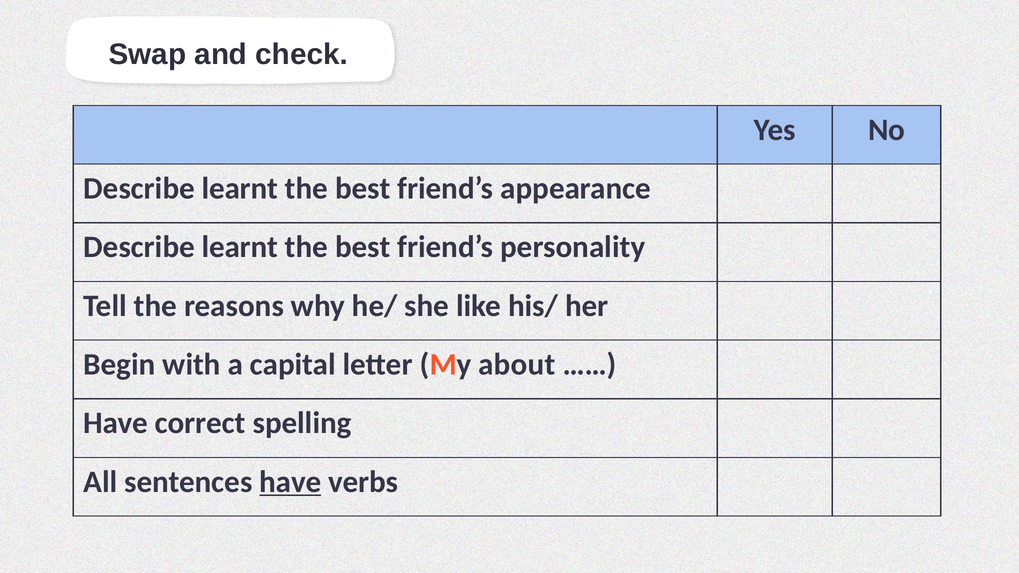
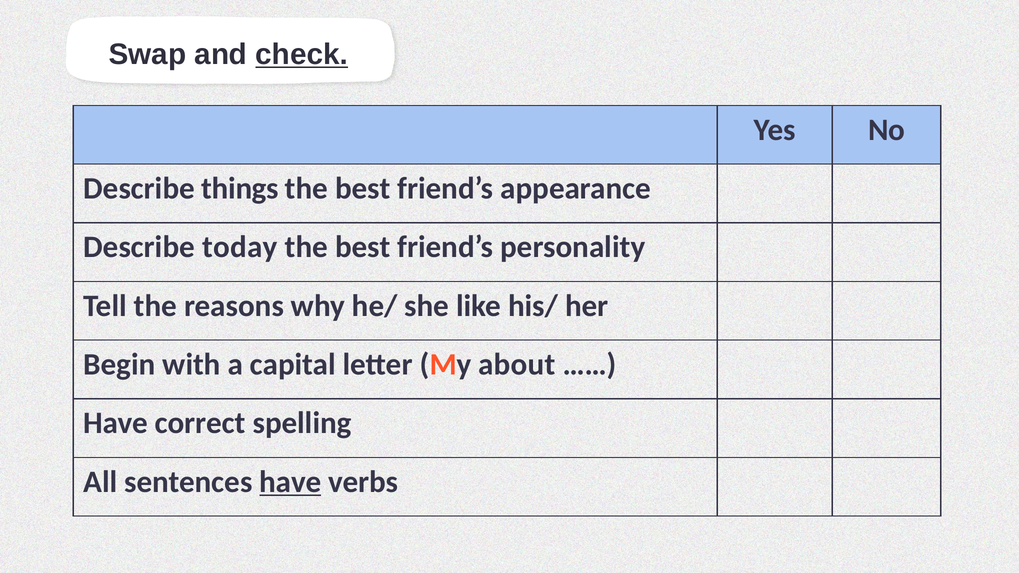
check underline: none -> present (302, 54)
learnt: learnt -> things (240, 189)
learnt: learnt -> today (240, 247)
